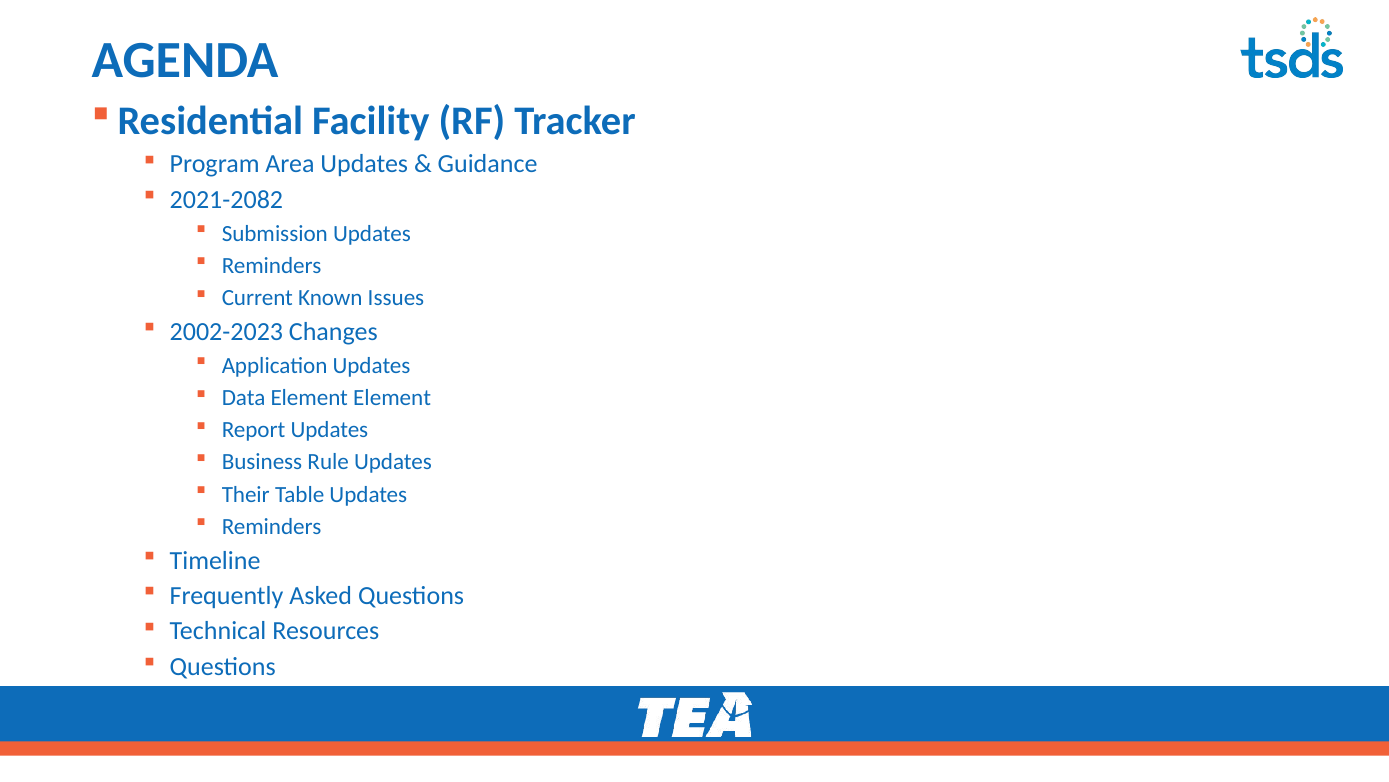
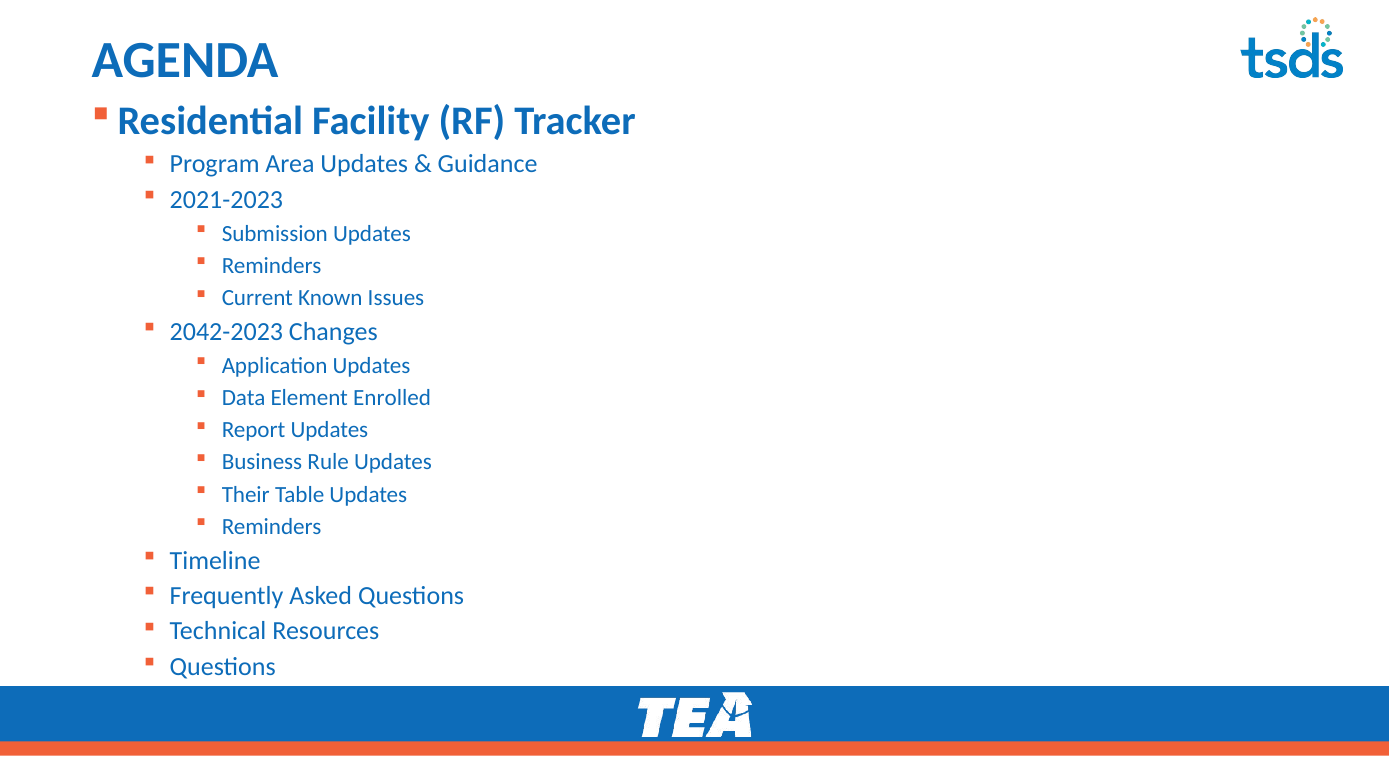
2021-2082: 2021-2082 -> 2021-2023 (226, 200)
2002-2023: 2002-2023 -> 2042-2023 (226, 331)
Element Element: Element -> Enrolled (392, 397)
